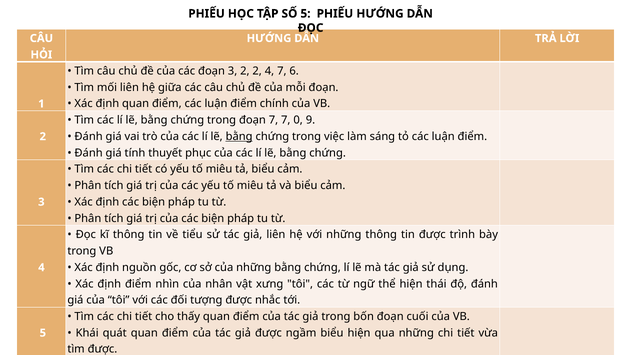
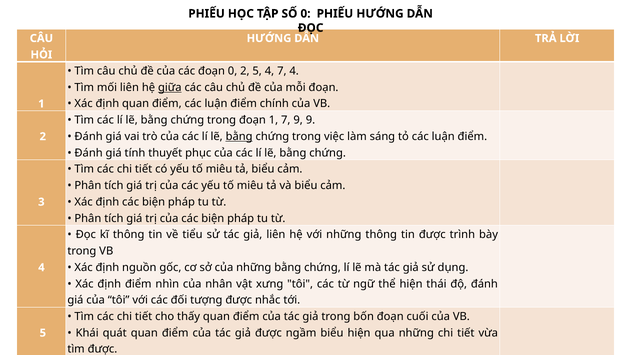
SỐ 5: 5 -> 0 (305, 14)
đoạn 3: 3 -> 0 (233, 71)
2 2: 2 -> 5 (257, 71)
7 6: 6 -> 4 (294, 71)
giữa underline: none -> present (170, 87)
đoạn 7: 7 -> 1 (273, 120)
7 0: 0 -> 9 (298, 120)
